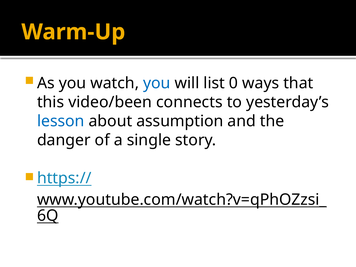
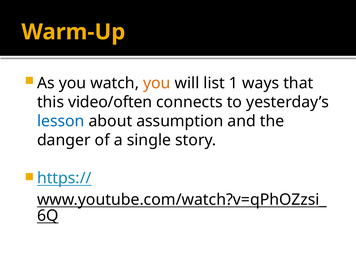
you colour: blue -> orange (157, 83)
0: 0 -> 1 (234, 83)
video/been: video/been -> video/often (110, 102)
